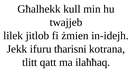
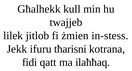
in-idejh: in-idejh -> in-stess (110, 36)
tlitt: tlitt -> fidi (30, 62)
